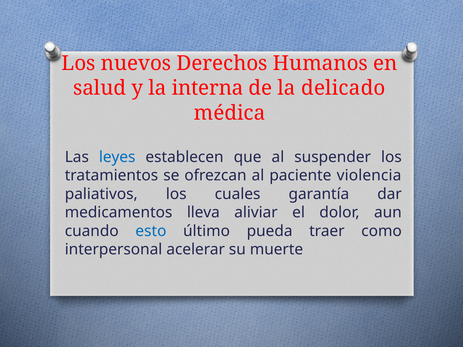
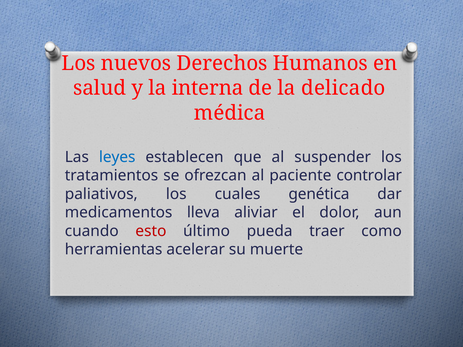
violencia: violencia -> controlar (369, 176)
garantía: garantía -> genética (319, 194)
esto colour: blue -> red (151, 231)
interpersonal: interpersonal -> herramientas (114, 250)
